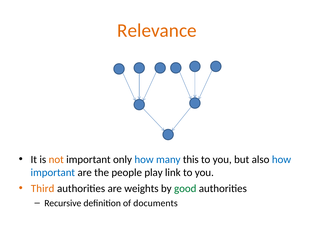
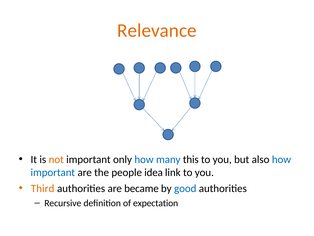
play: play -> idea (154, 172)
weights: weights -> became (141, 188)
good colour: green -> blue (185, 188)
documents: documents -> expectation (156, 203)
